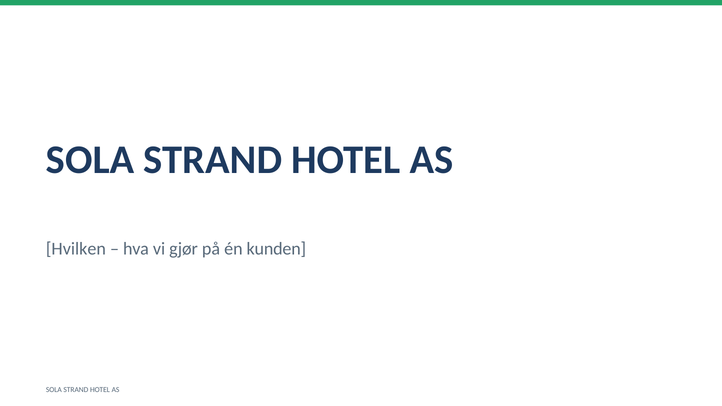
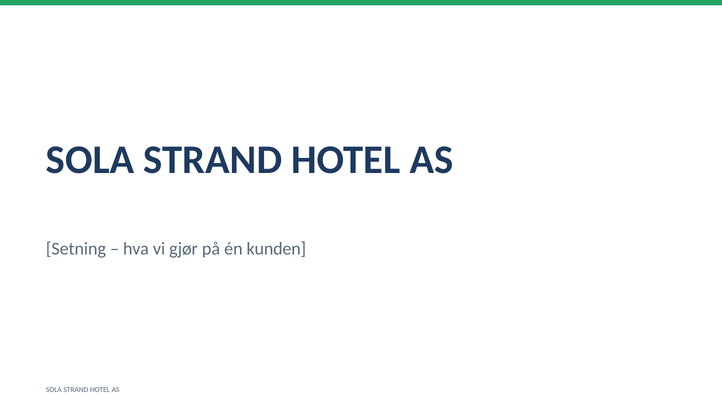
Hvilken: Hvilken -> Setning (76, 249)
